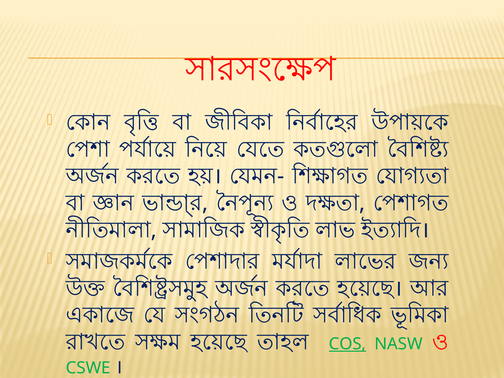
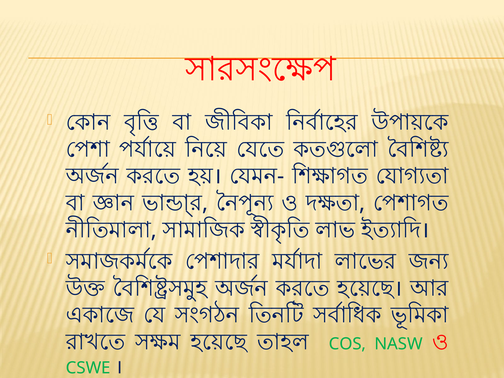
COS underline: present -> none (347, 344)
